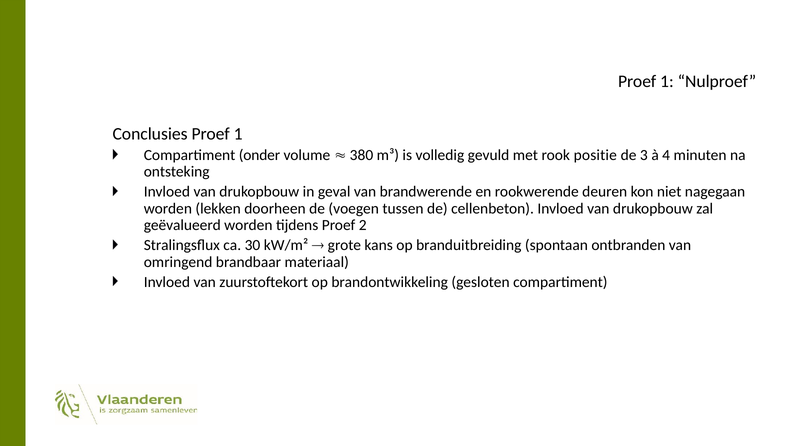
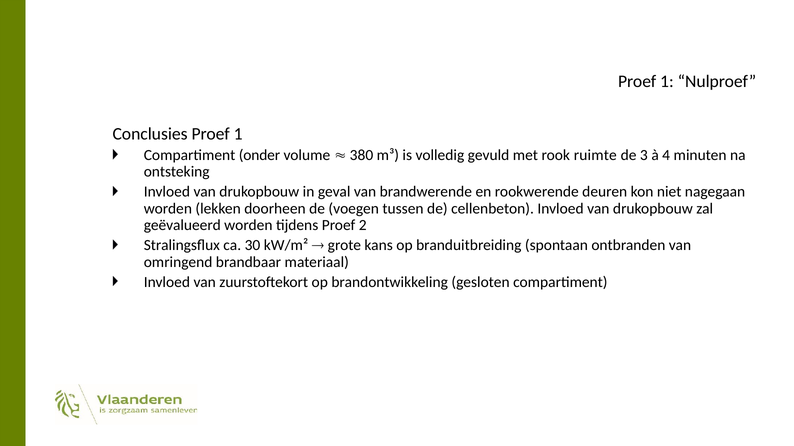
positie: positie -> ruimte (595, 155)
